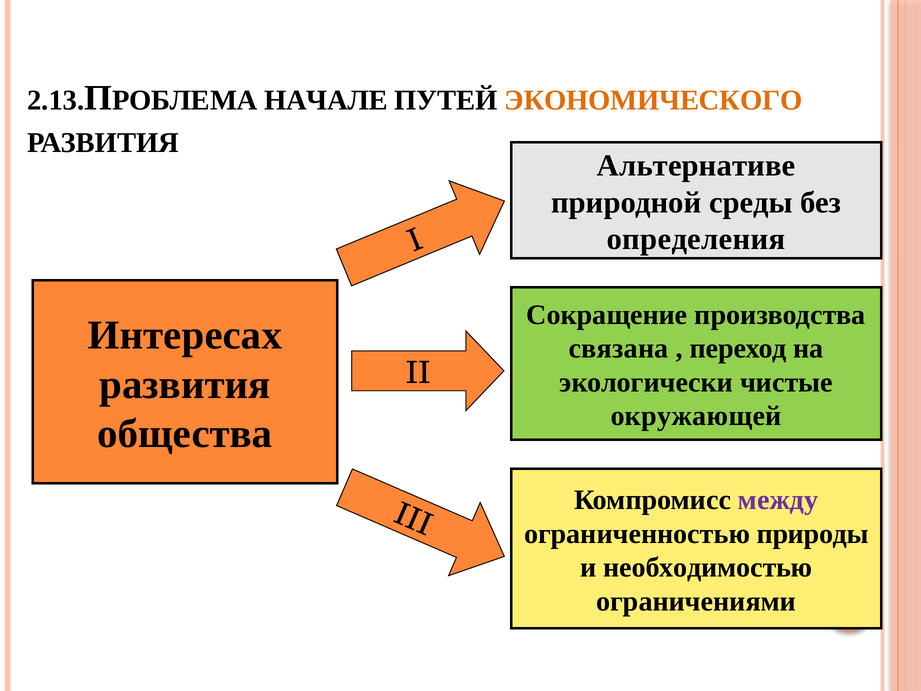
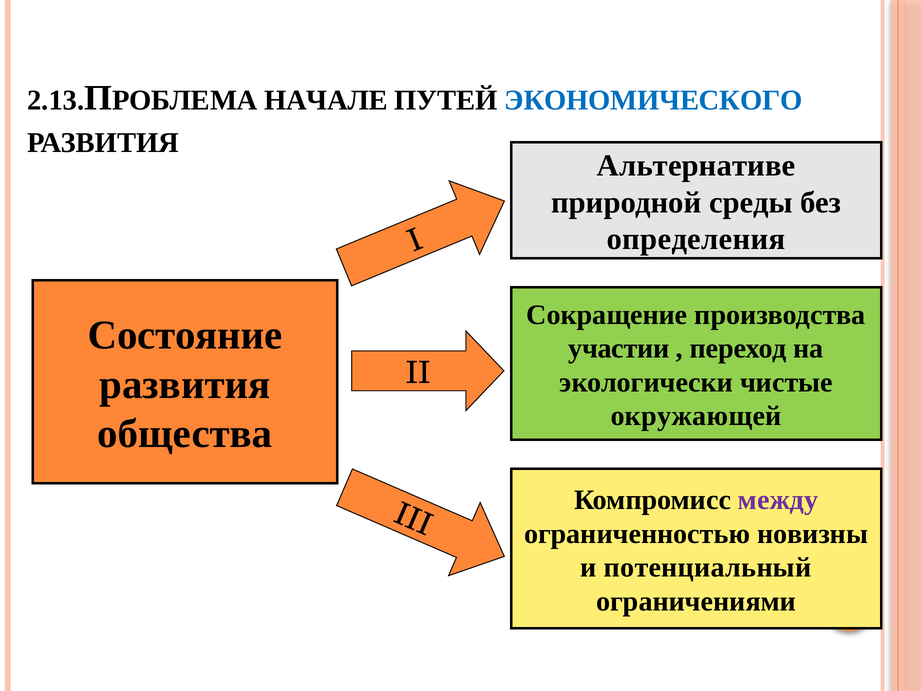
ЭКОНОМИЧЕСКОГО colour: orange -> blue (653, 100)
Интересах: Интересах -> Состояние (185, 335)
связана: связана -> участии (619, 348)
природы: природы -> новизны (813, 534)
необходимостью: необходимостью -> потенциальный (708, 567)
